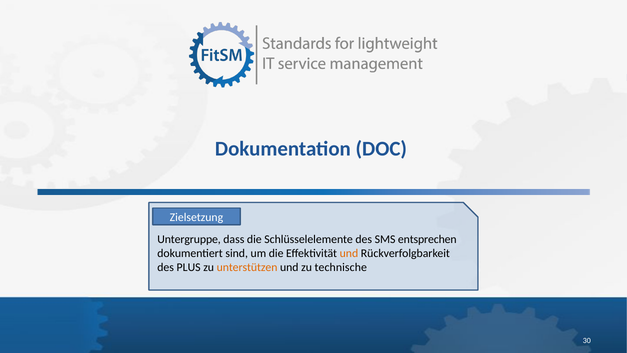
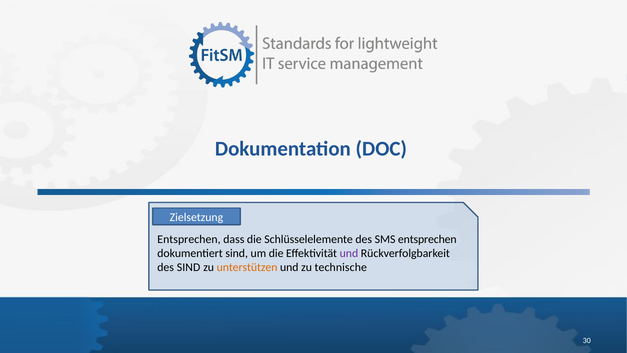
Untergruppe: Untergruppe -> Entsprechen (189, 239)
und colour: orange -> purple (349, 253)
des PLUS: PLUS -> SIND (189, 267)
